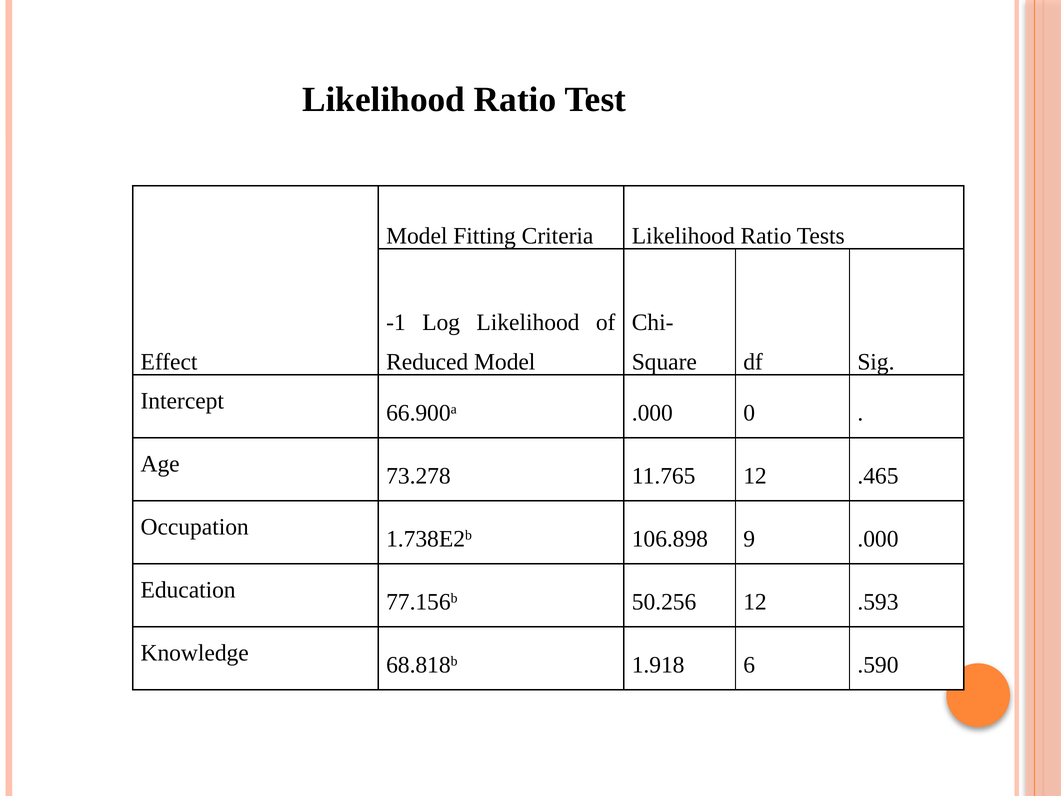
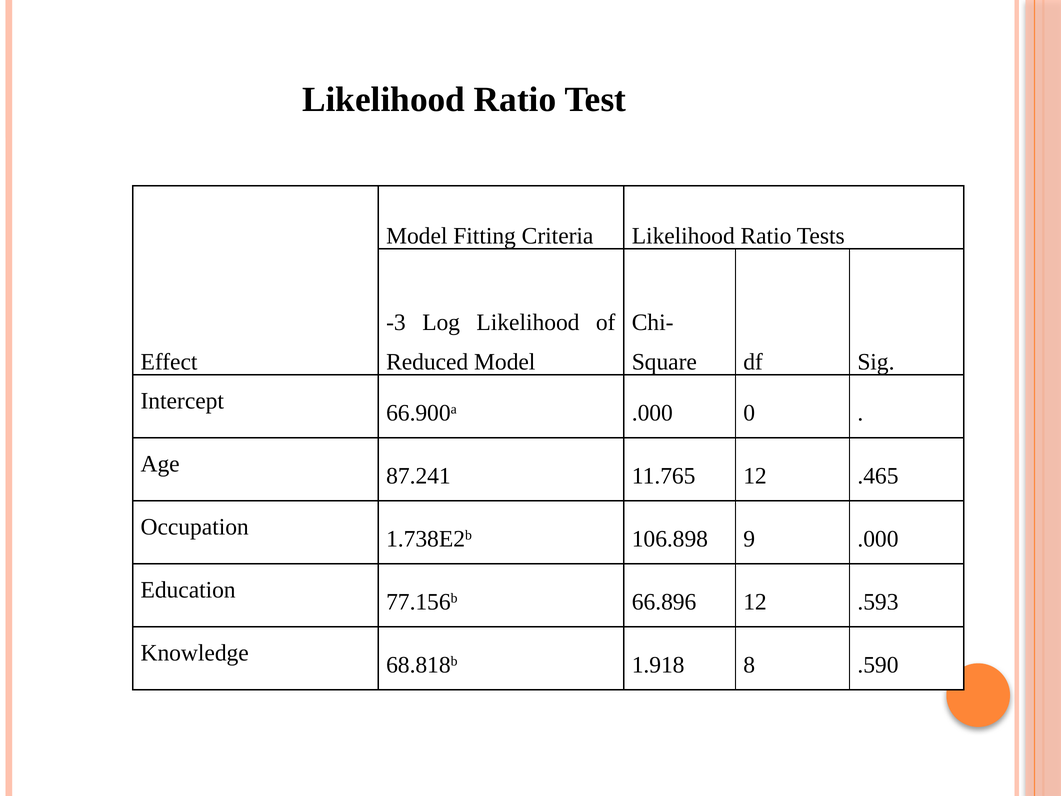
-1: -1 -> -3 (396, 322)
73.278: 73.278 -> 87.241 (418, 476)
50.256: 50.256 -> 66.896 (664, 602)
6: 6 -> 8 (749, 665)
